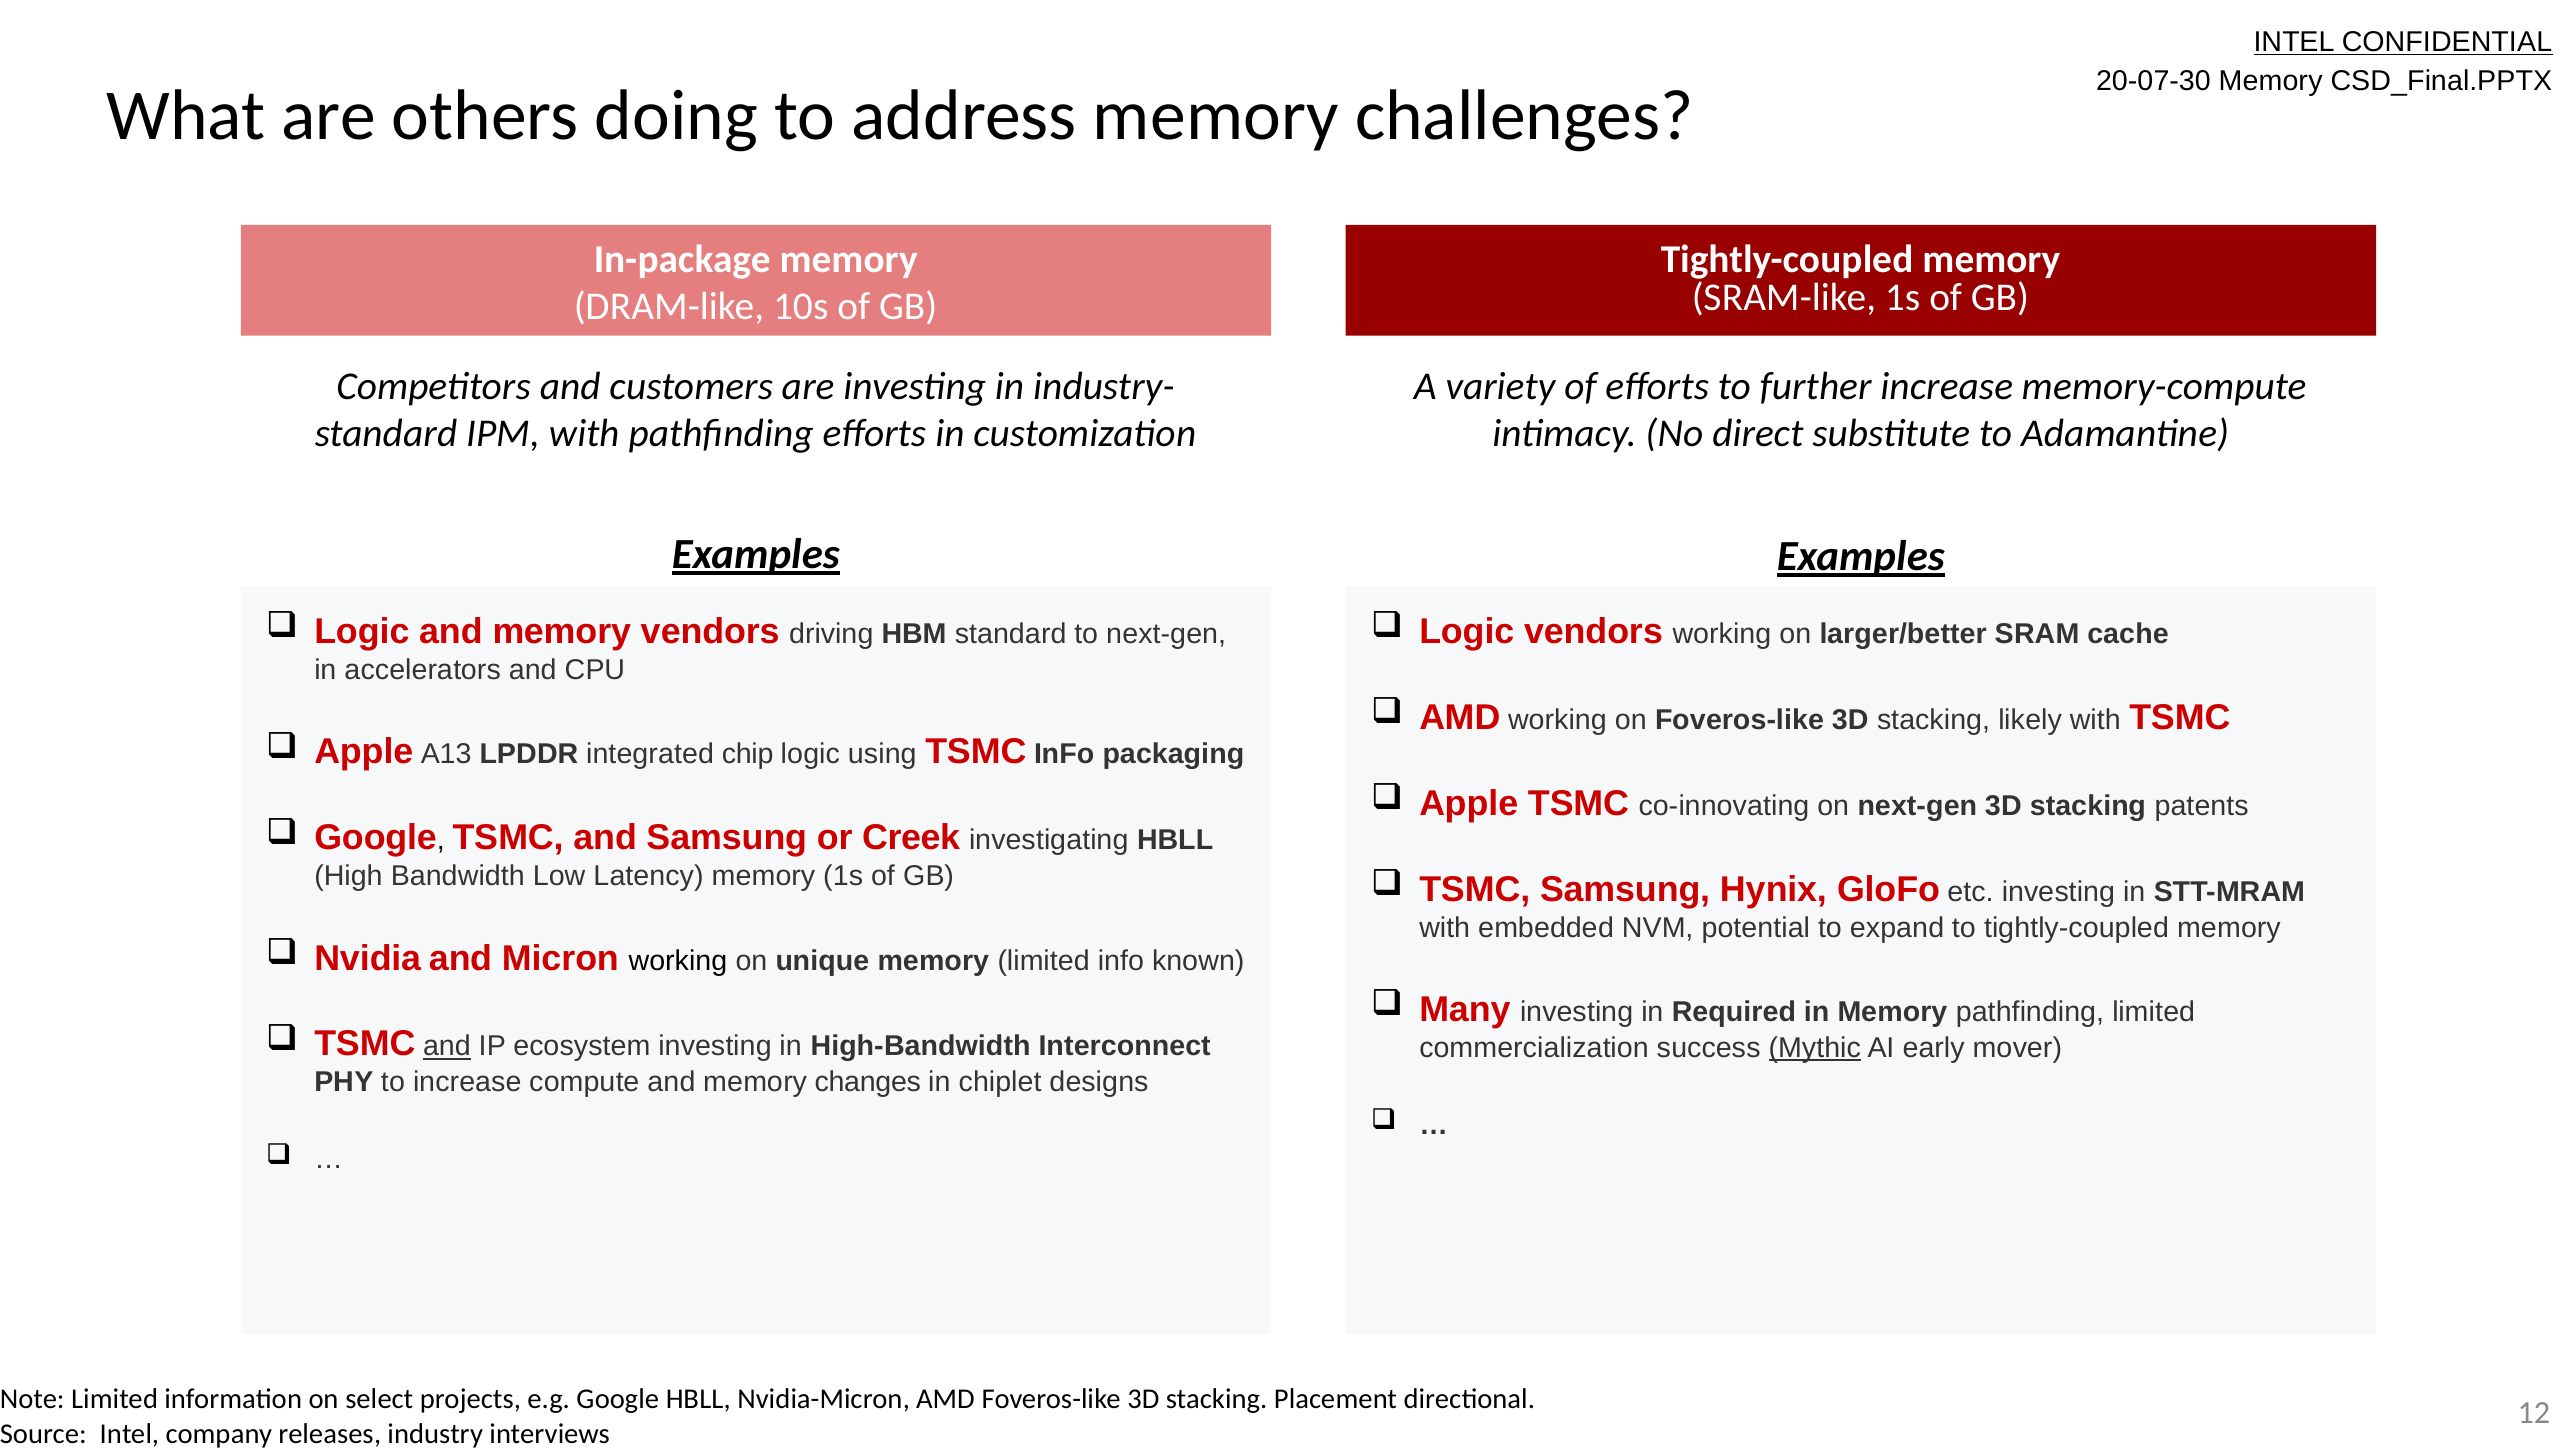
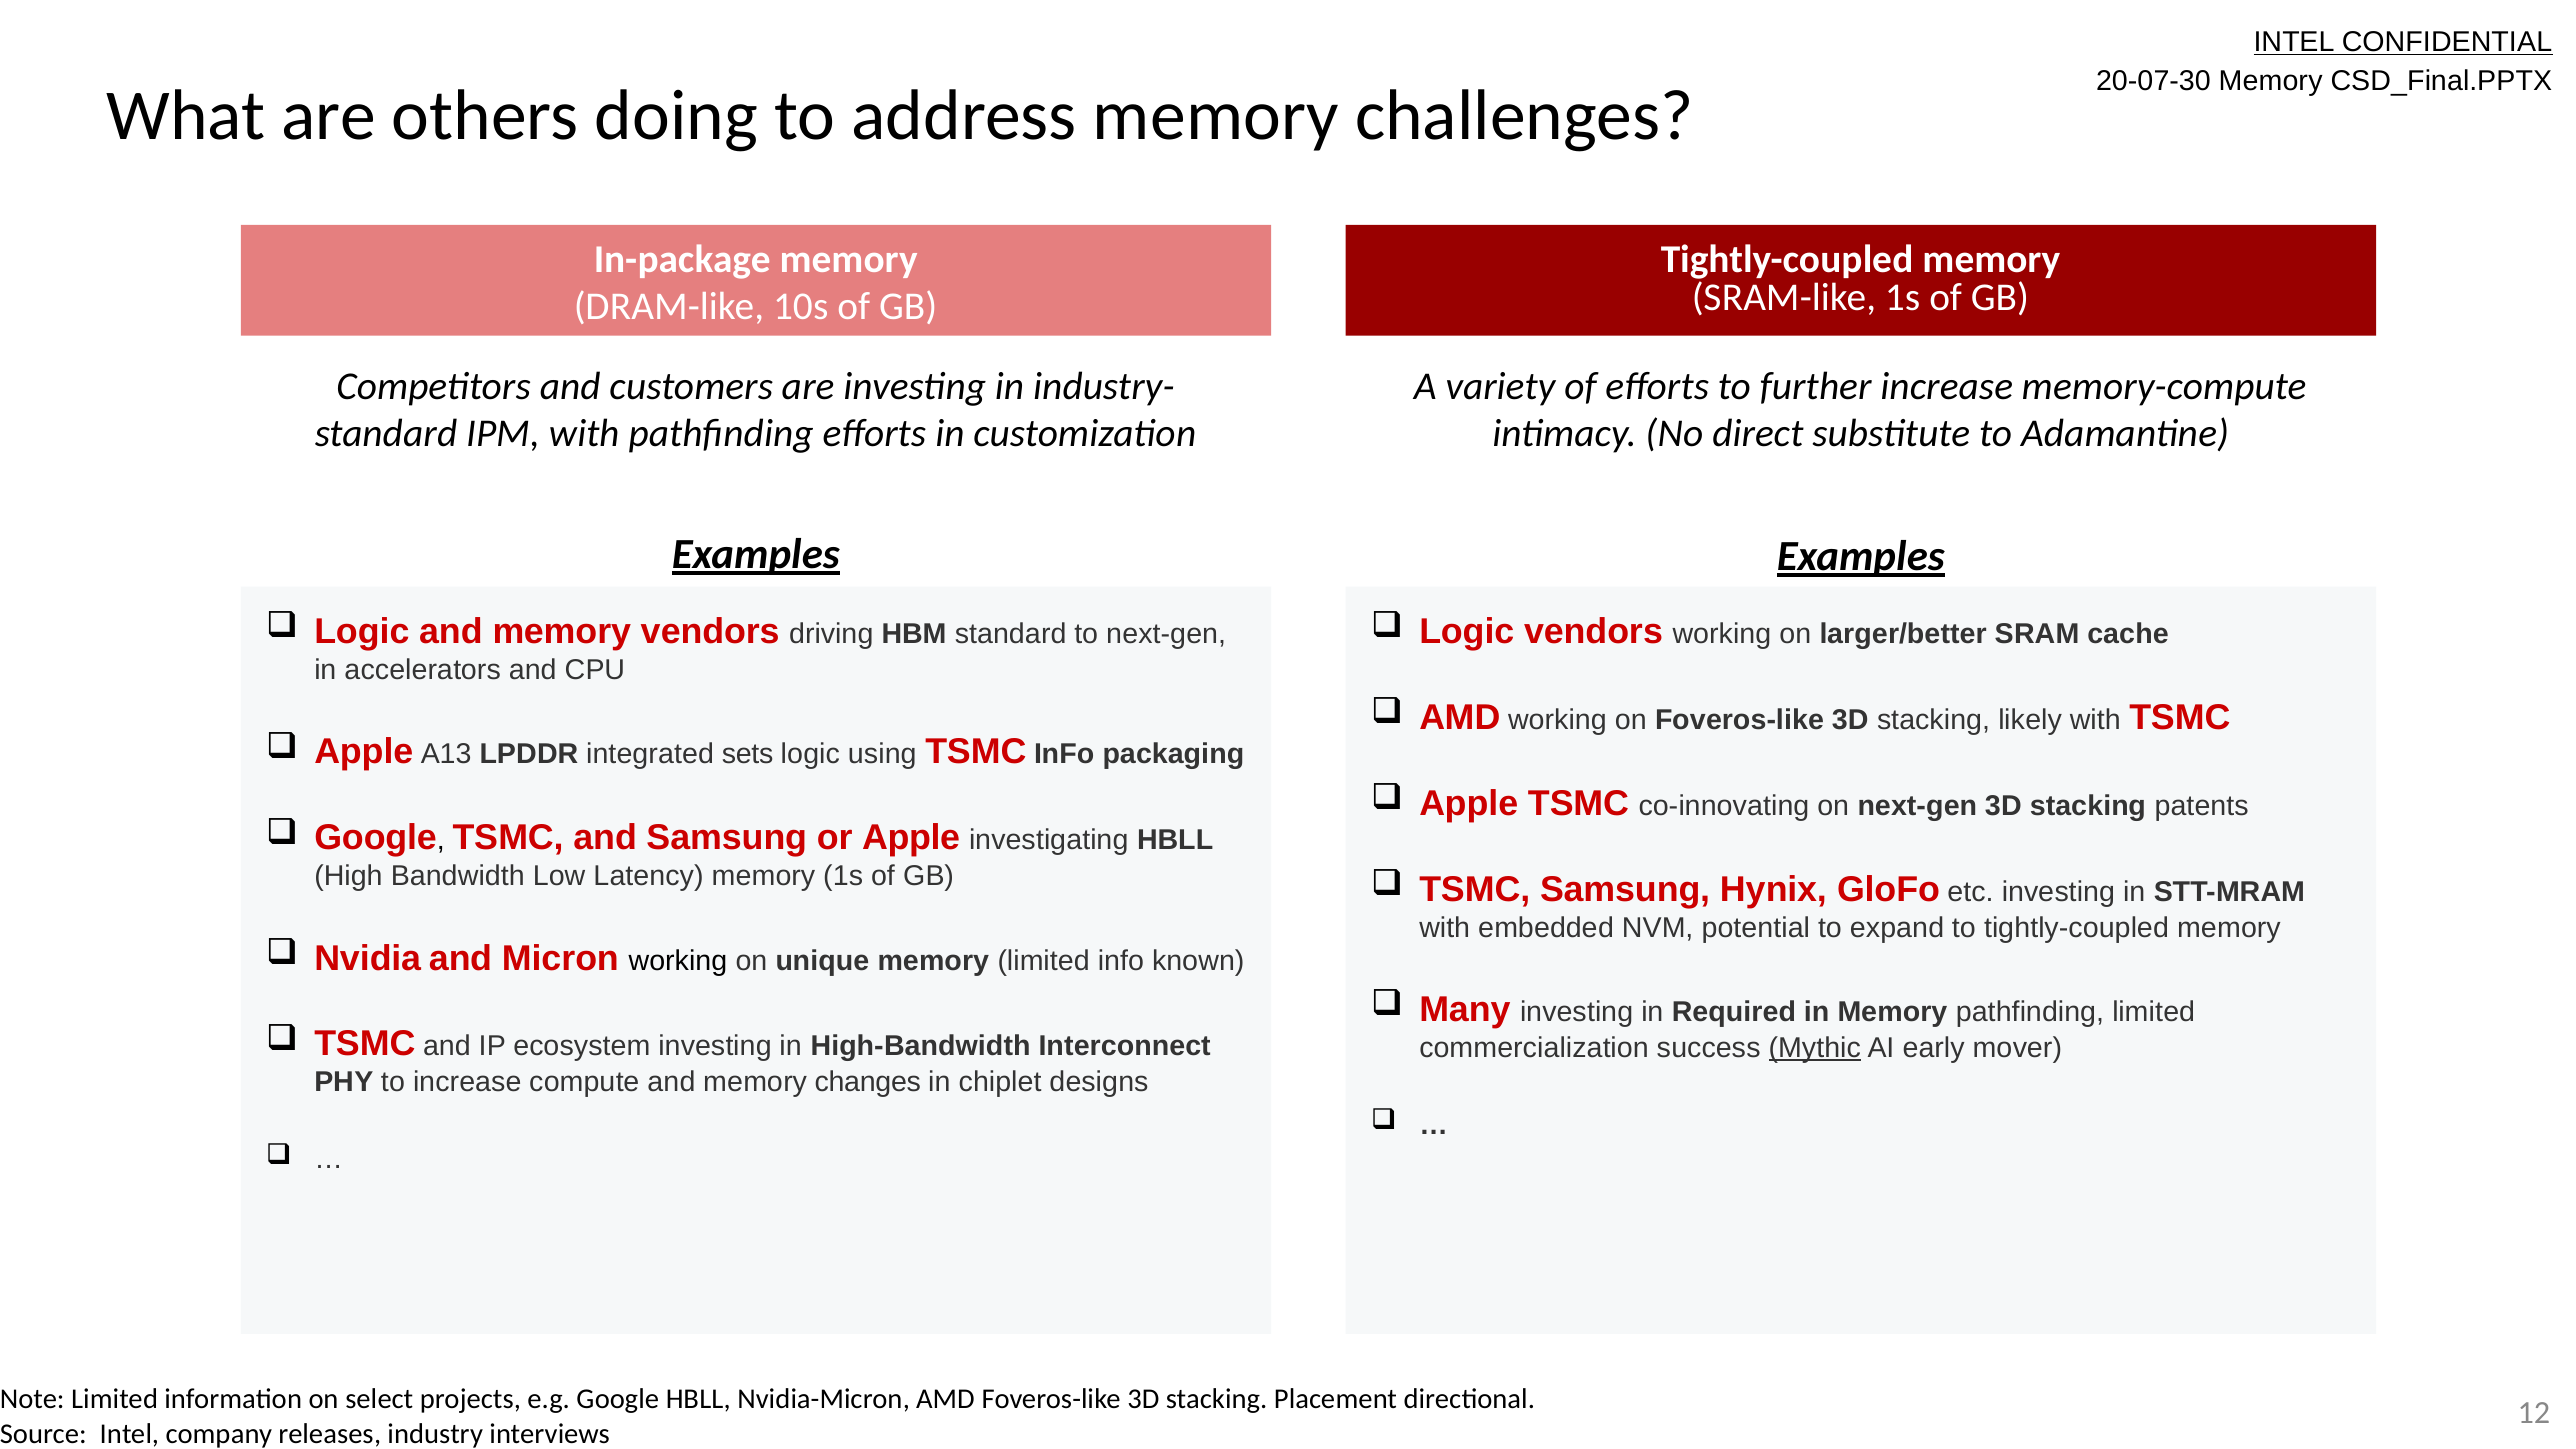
chip: chip -> sets (748, 755)
or Creek: Creek -> Apple (911, 838)
and underline: present -> none (447, 1047)
